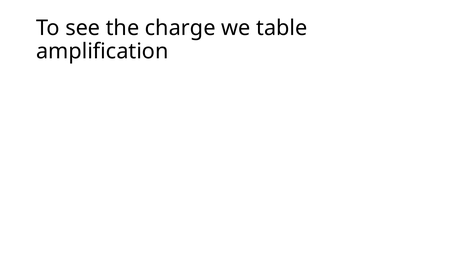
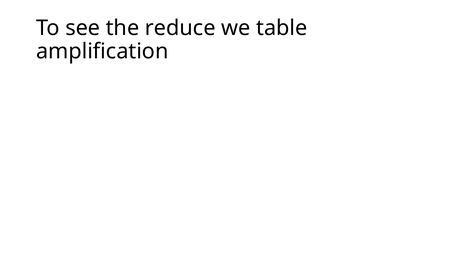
charge: charge -> reduce (180, 28)
